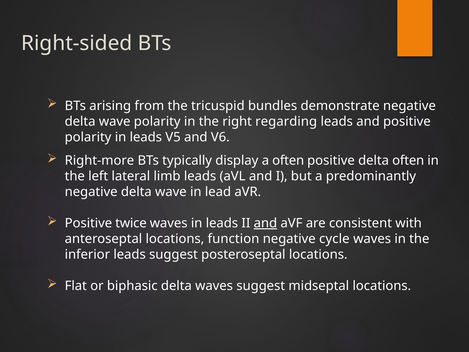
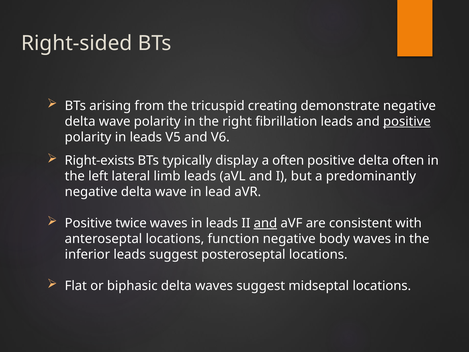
bundles: bundles -> creating (273, 106)
regarding: regarding -> fibrillation (286, 121)
positive underline: none -> present (407, 121)
Right-more: Right-more -> Right-exists (100, 160)
cycle: cycle -> body (334, 239)
